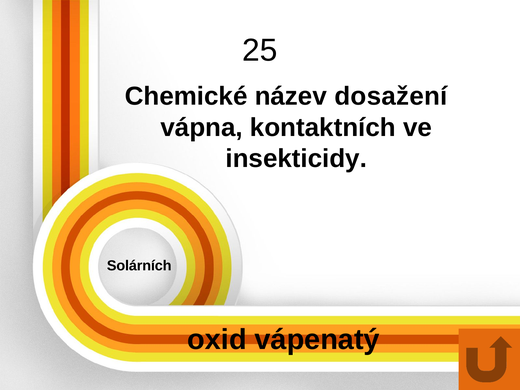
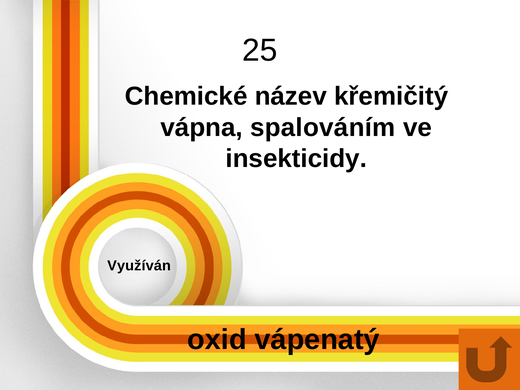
dosažení: dosažení -> křemičitý (391, 96)
kontaktních: kontaktních -> spalováním (323, 127)
Solárních: Solárních -> Využíván (139, 266)
